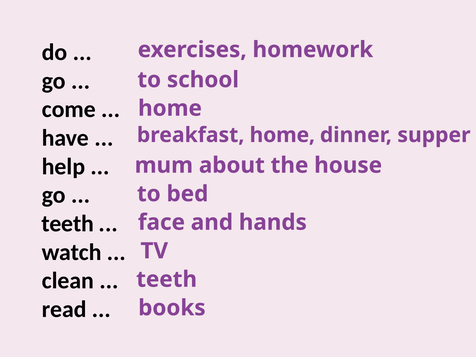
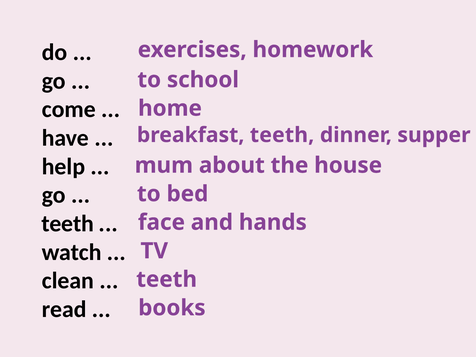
breakfast home: home -> teeth (282, 135)
